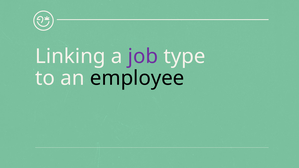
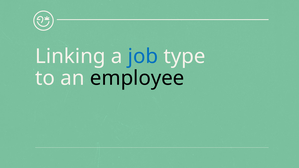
job colour: purple -> blue (143, 56)
